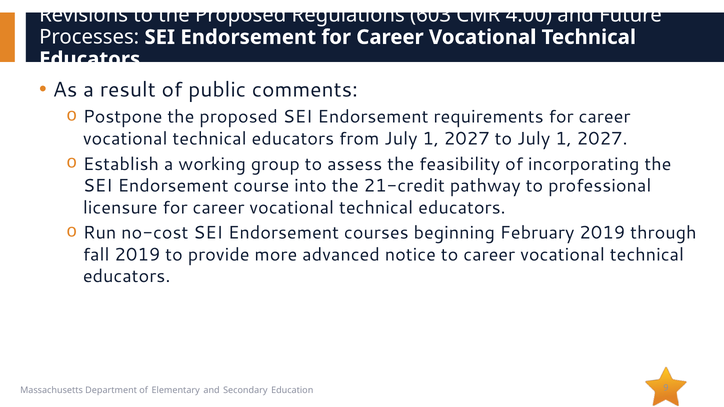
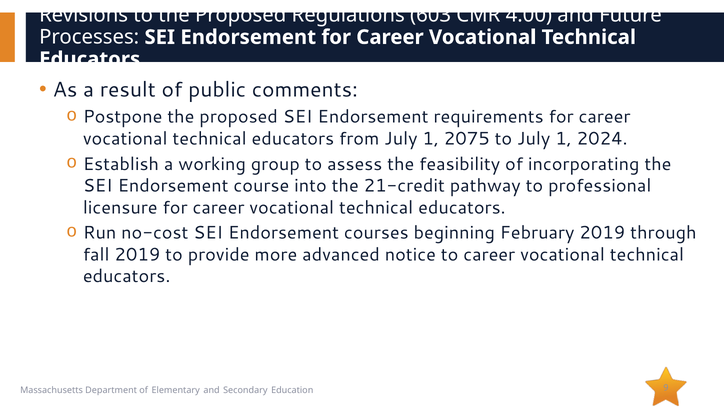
from July 1 2027: 2027 -> 2075 (467, 139)
to July 1 2027: 2027 -> 2024 (602, 139)
